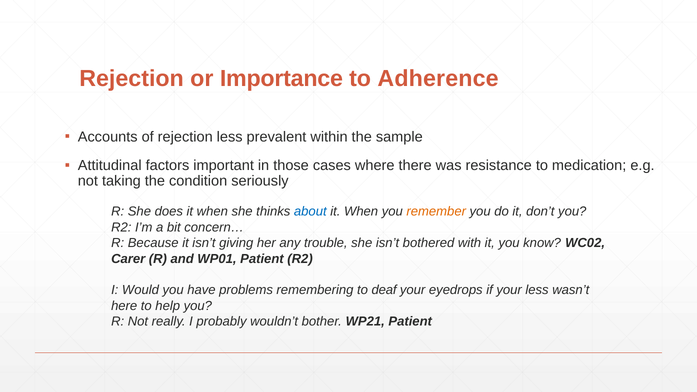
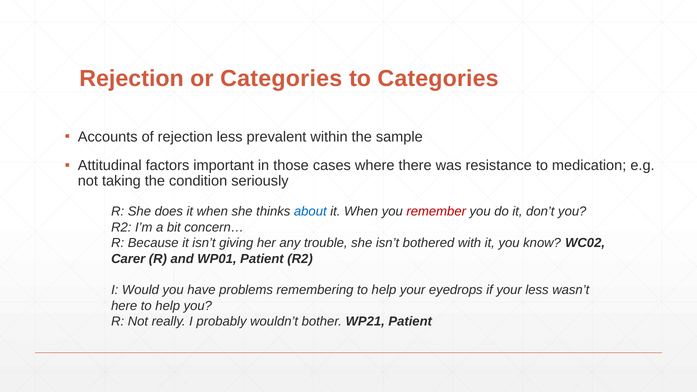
or Importance: Importance -> Categories (281, 79)
to Adherence: Adherence -> Categories (438, 79)
remember colour: orange -> red (436, 212)
remembering to deaf: deaf -> help (384, 290)
